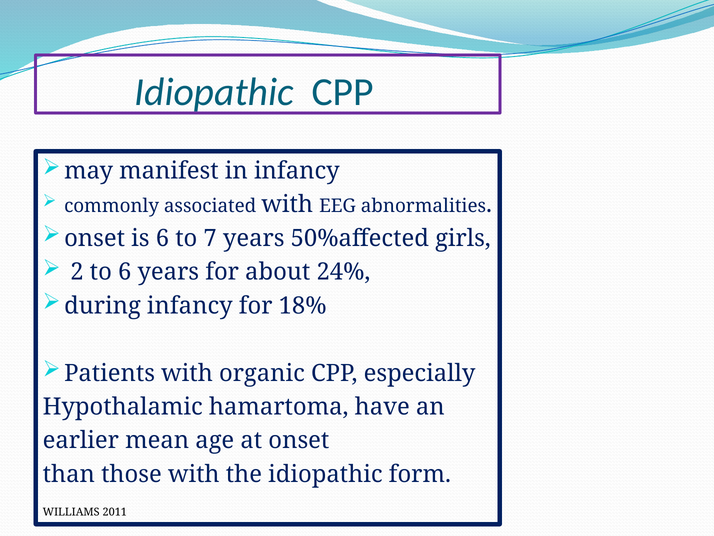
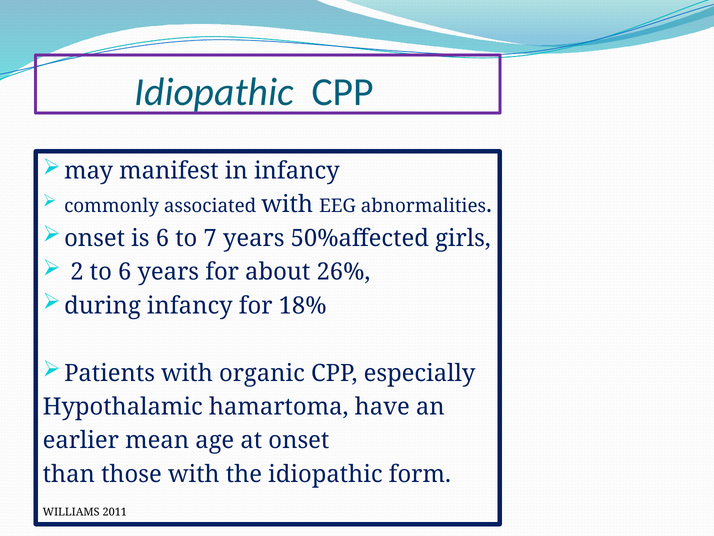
24%: 24% -> 26% (343, 272)
